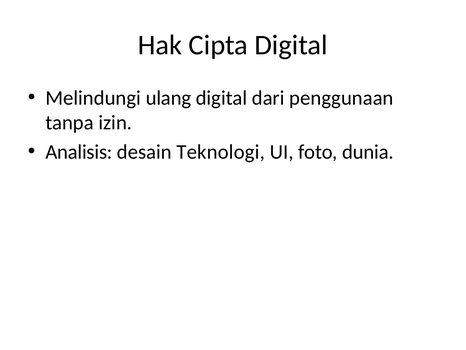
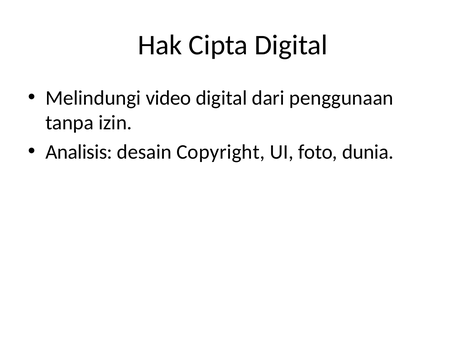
ulang: ulang -> video (168, 98)
Teknologi: Teknologi -> Copyright (221, 152)
